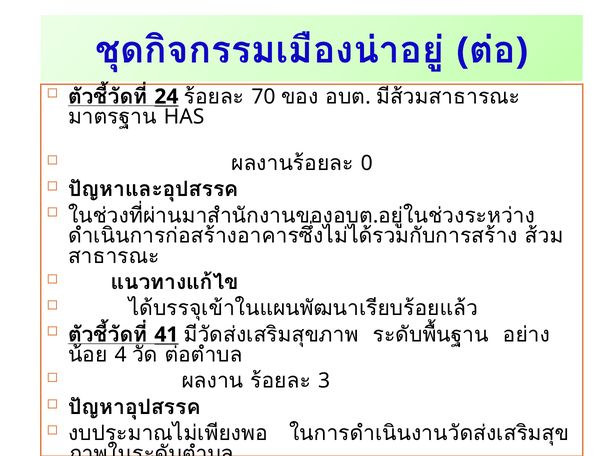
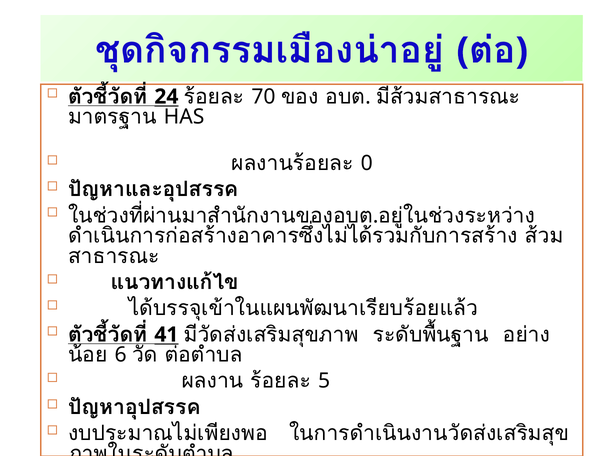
4: 4 -> 6 (121, 355)
3: 3 -> 5 (324, 381)
